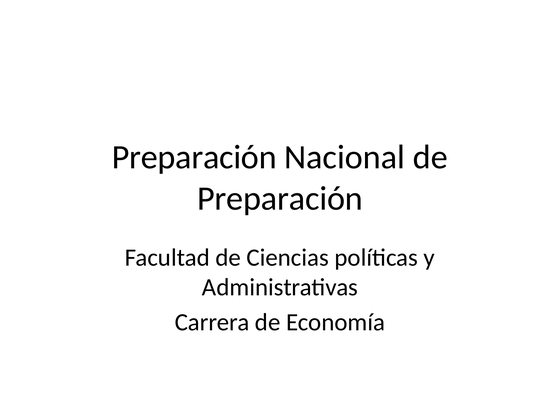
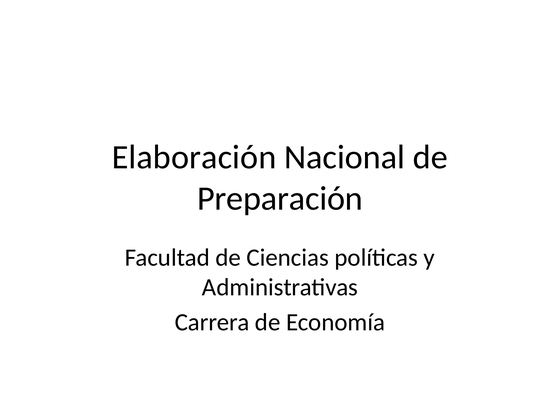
Preparación: Preparación -> Elaboración (194, 157)
